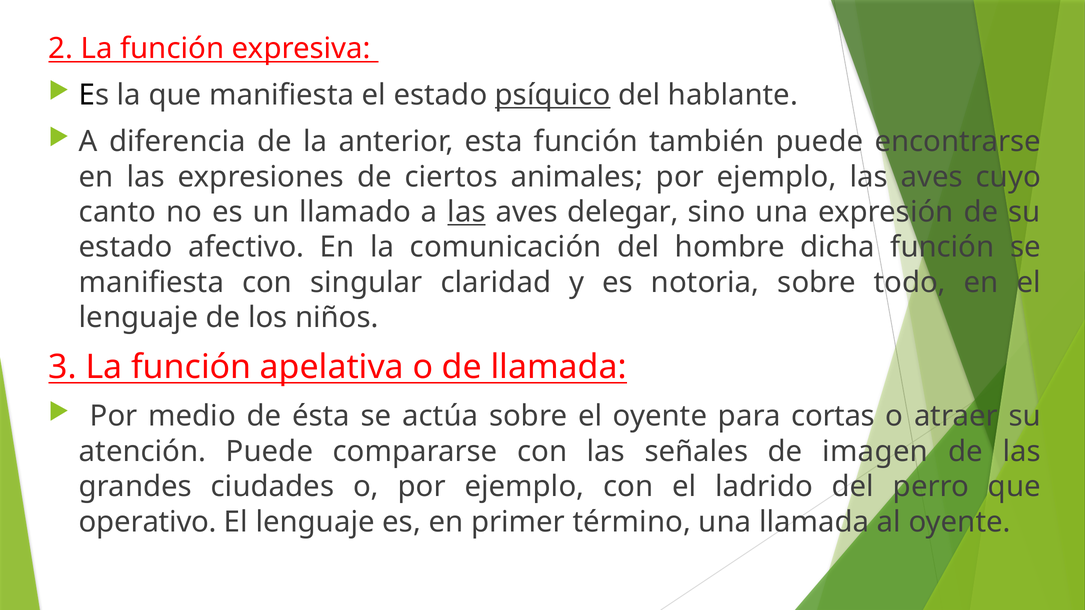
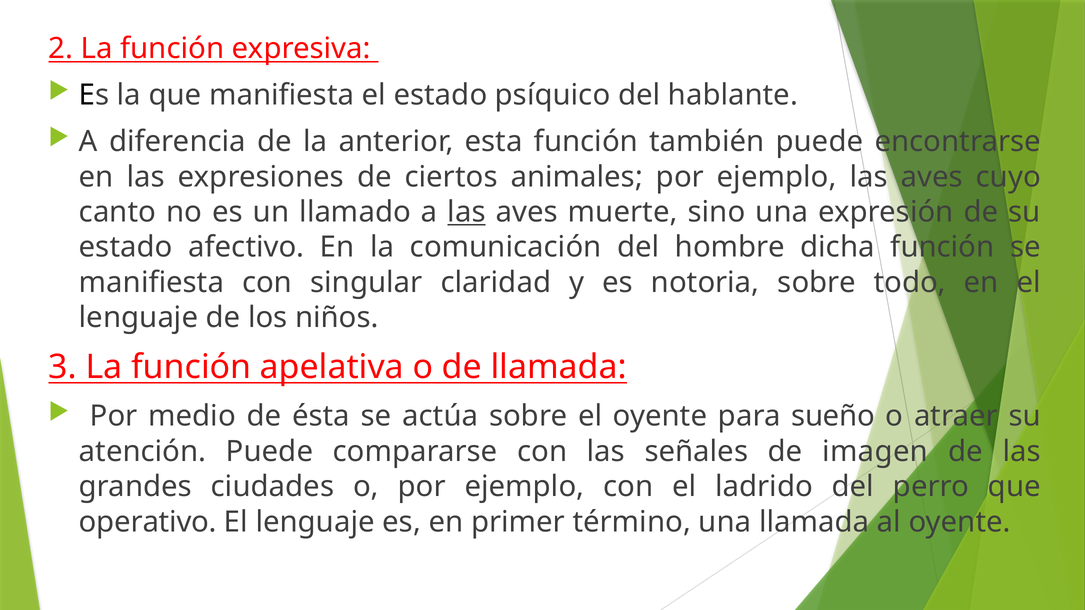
psíquico underline: present -> none (553, 95)
delegar: delegar -> muerte (623, 212)
cortas: cortas -> sueño (833, 416)
